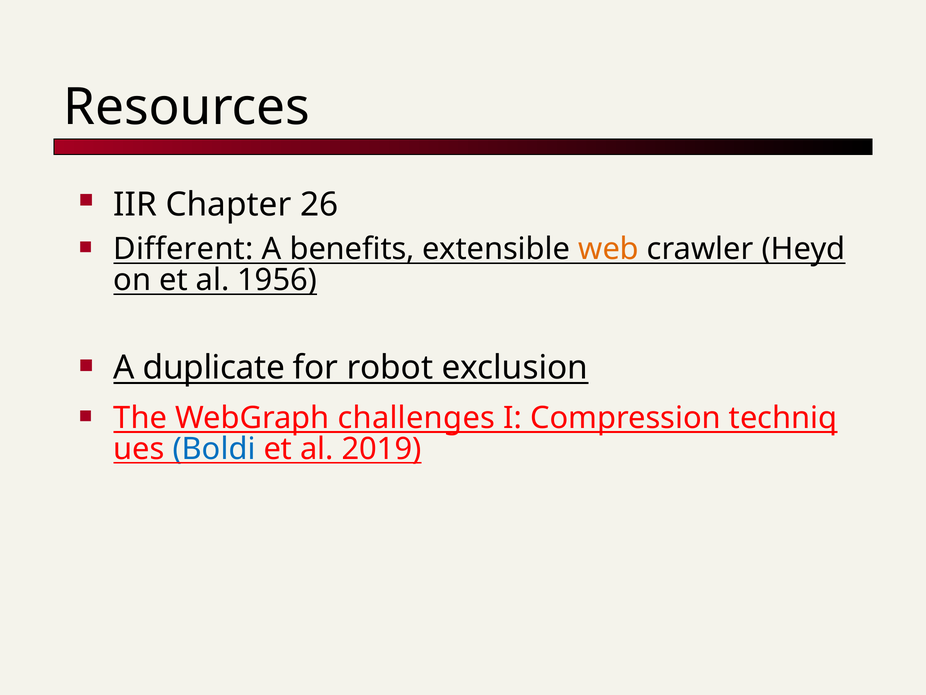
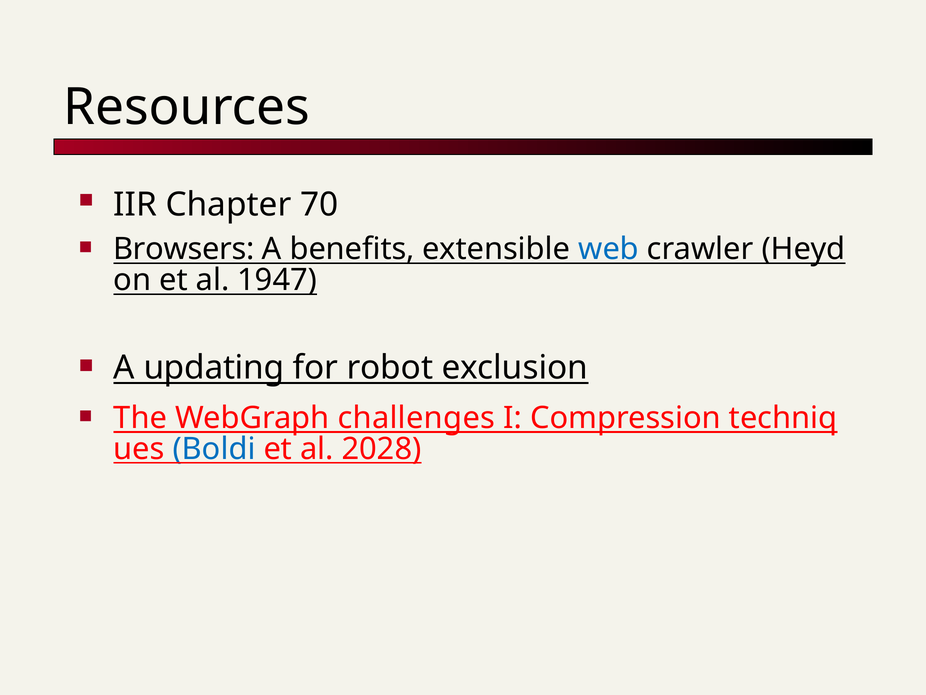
26: 26 -> 70 (319, 204)
Different: Different -> Browsers (184, 249)
web colour: orange -> blue (609, 249)
1956: 1956 -> 1947 (277, 280)
duplicate: duplicate -> updating (214, 367)
2019: 2019 -> 2028 (382, 449)
